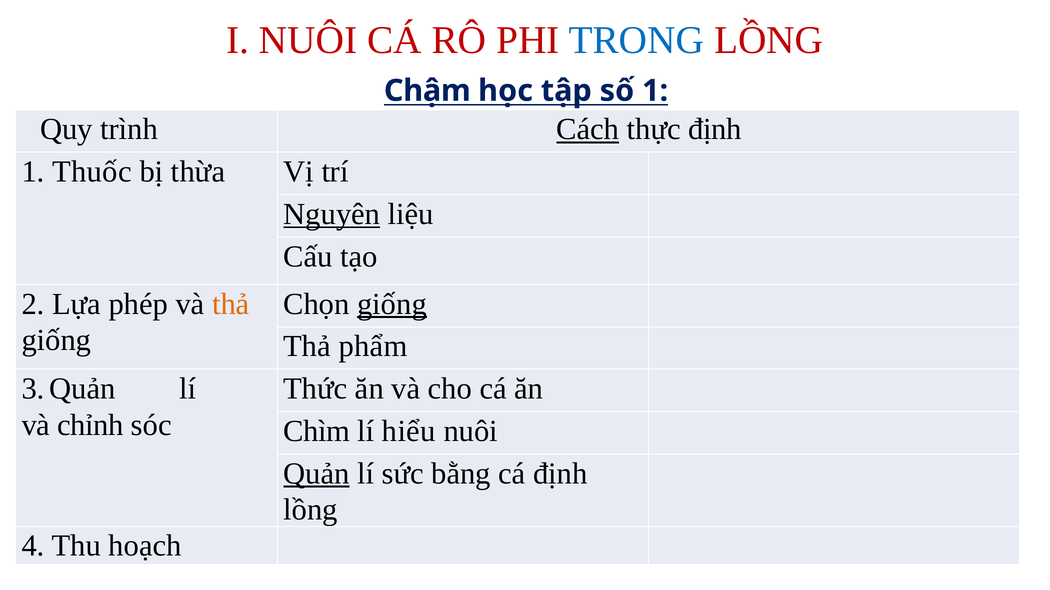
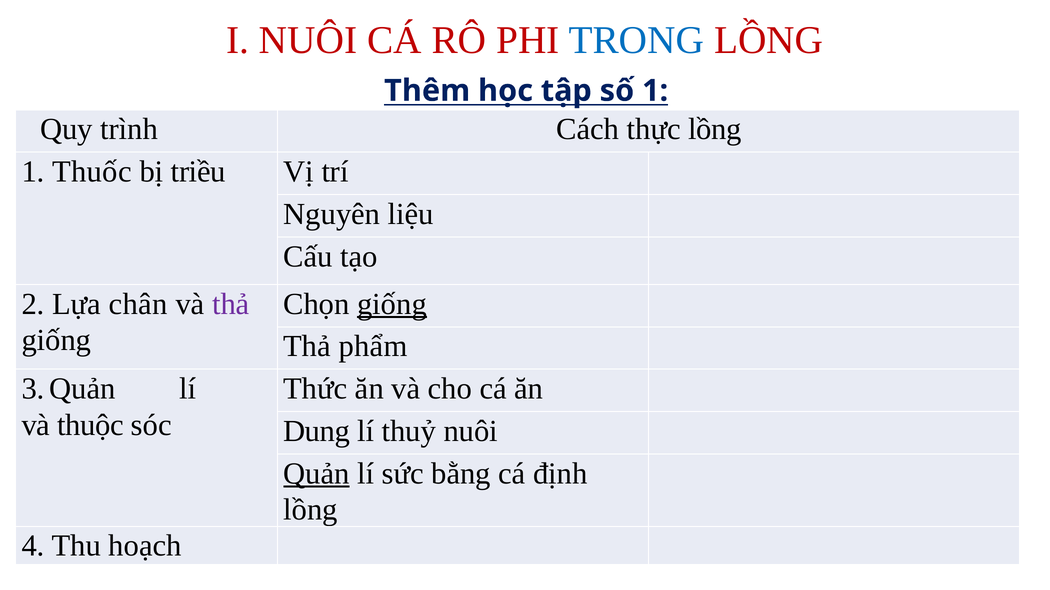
Chậm: Chậm -> Thêm (427, 91)
Cách underline: present -> none (588, 129)
thực định: định -> lồng (715, 129)
thừa: thừa -> triều (198, 172)
Nguyên underline: present -> none (332, 214)
phép: phép -> chân (138, 304)
thả colour: orange -> purple (231, 304)
chỉnh: chỉnh -> thuộc (90, 425)
Chìm: Chìm -> Dung (317, 432)
hiểu: hiểu -> thuỷ (409, 432)
